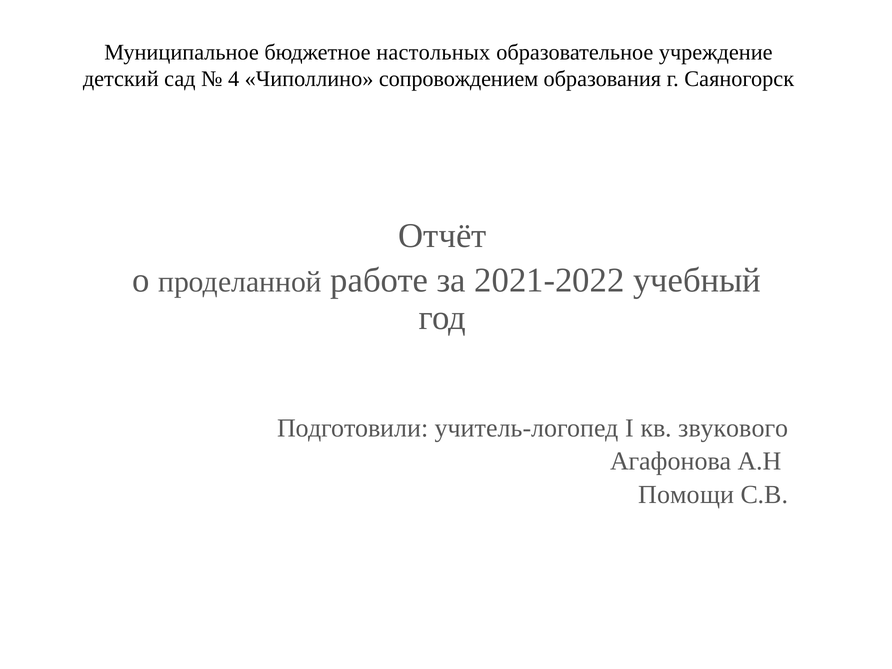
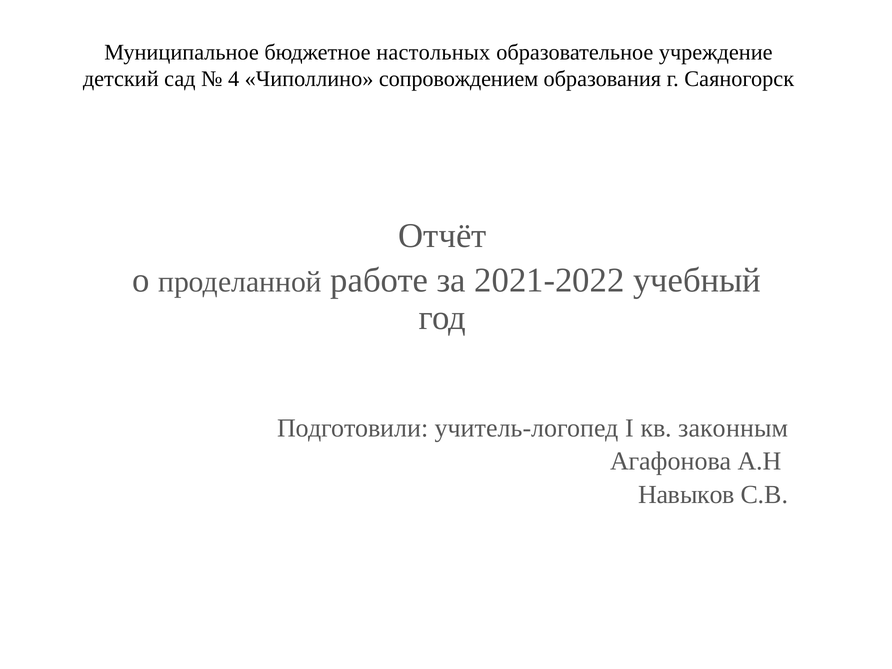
звукового: звукового -> законным (733, 428)
Помощи: Помощи -> Навыков (686, 495)
